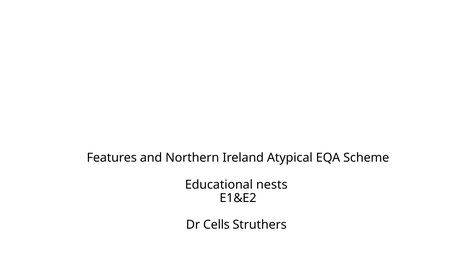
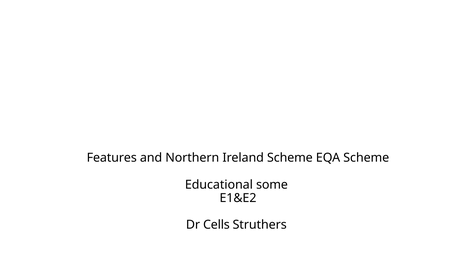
Ireland Atypical: Atypical -> Scheme (290, 158)
nests: nests -> some (272, 185)
